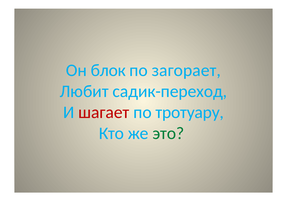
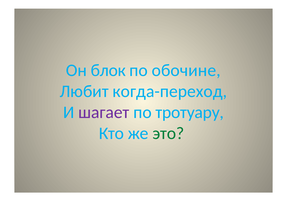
загорает: загорает -> обочине (186, 70)
садик-переход: садик-переход -> когда-переход (170, 91)
шагает colour: red -> purple (104, 112)
